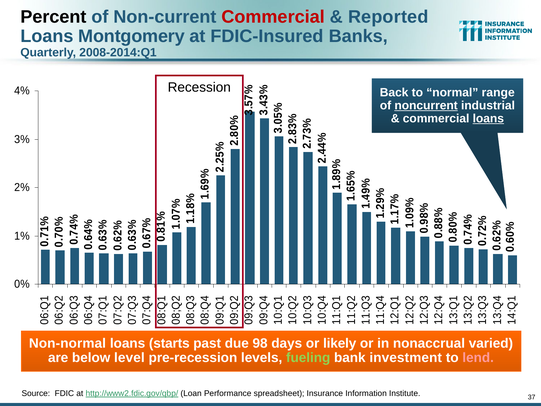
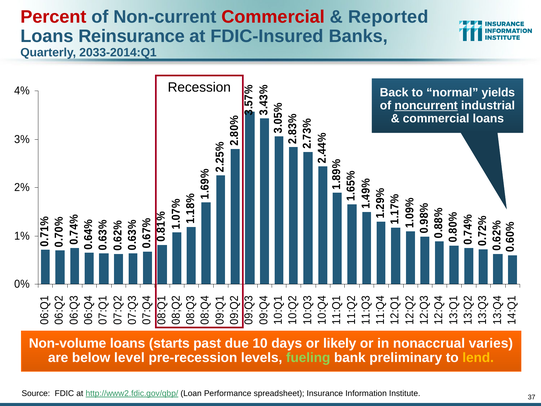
Percent colour: black -> red (53, 17)
Montgomery: Montgomery -> Reinsurance (132, 36)
2008-2014:Q1: 2008-2014:Q1 -> 2033-2014:Q1 (118, 52)
range: range -> yields (498, 93)
loans underline: present -> none (488, 118)
Non-normal: Non-normal -> Non-volume (68, 343)
98: 98 -> 10 (260, 343)
varied: varied -> varies (491, 343)
investment: investment -> preliminary (406, 358)
lend colour: pink -> yellow (478, 358)
